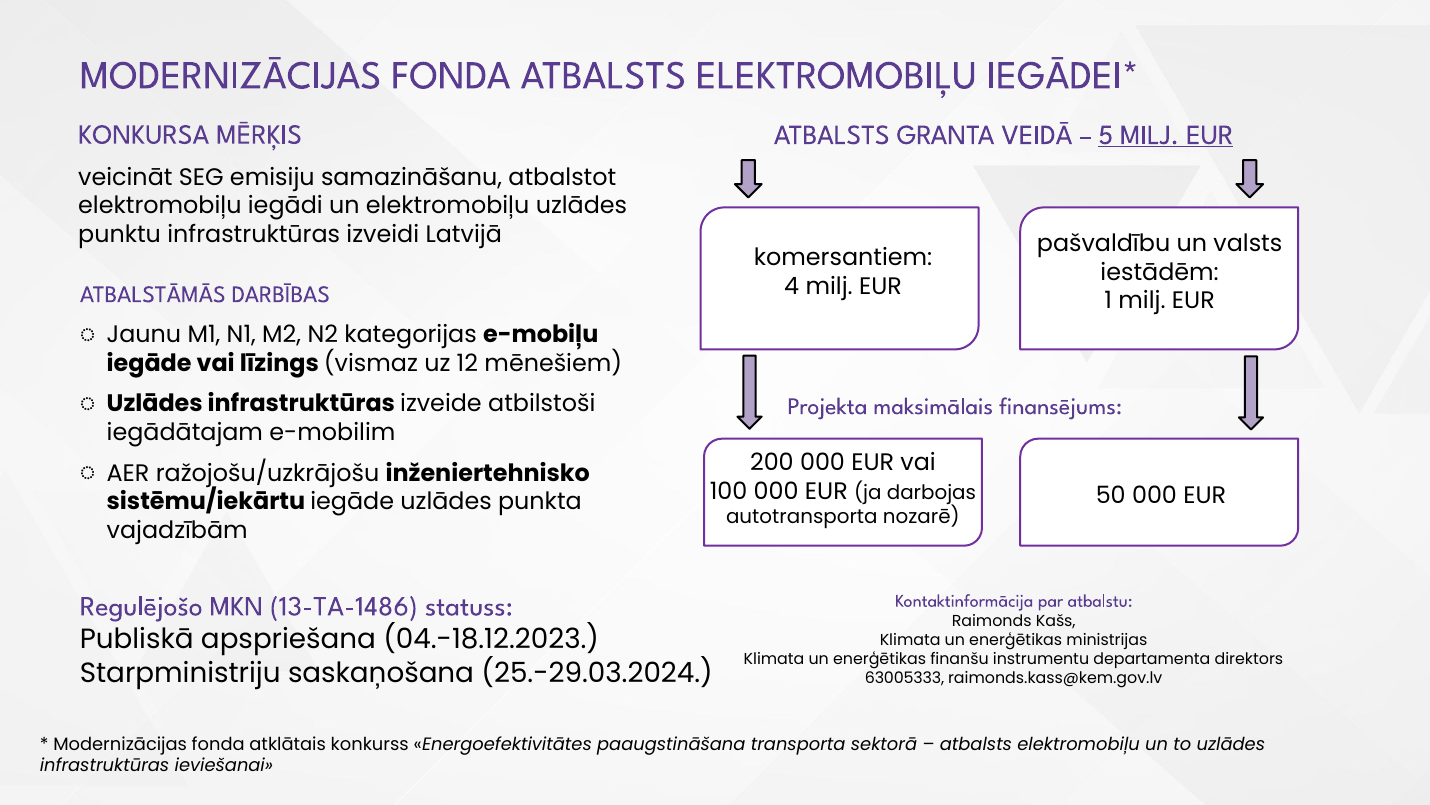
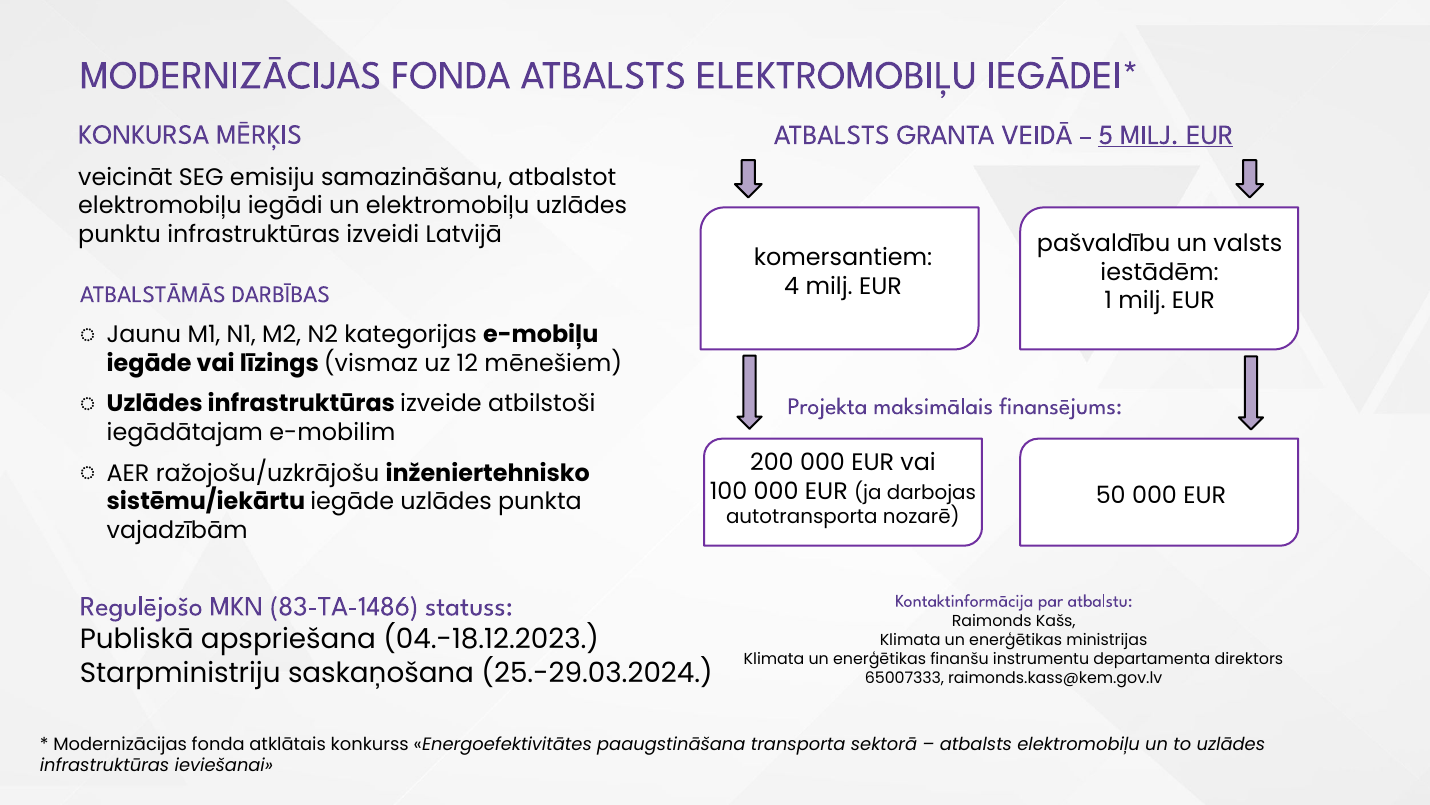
13-TA-1486: 13-TA-1486 -> 83-TA-1486 (344, 606)
63005333: 63005333 -> 65007333 (904, 678)
